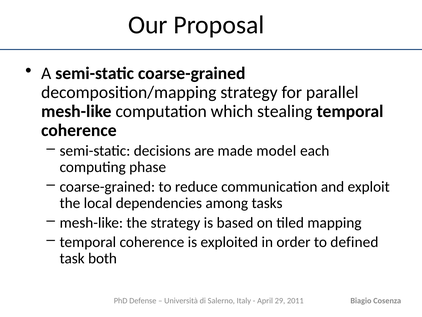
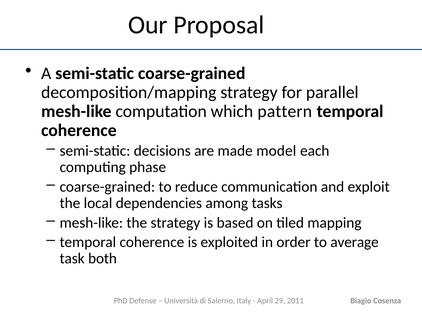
stealing: stealing -> pattern (285, 111)
defined: defined -> average (355, 242)
